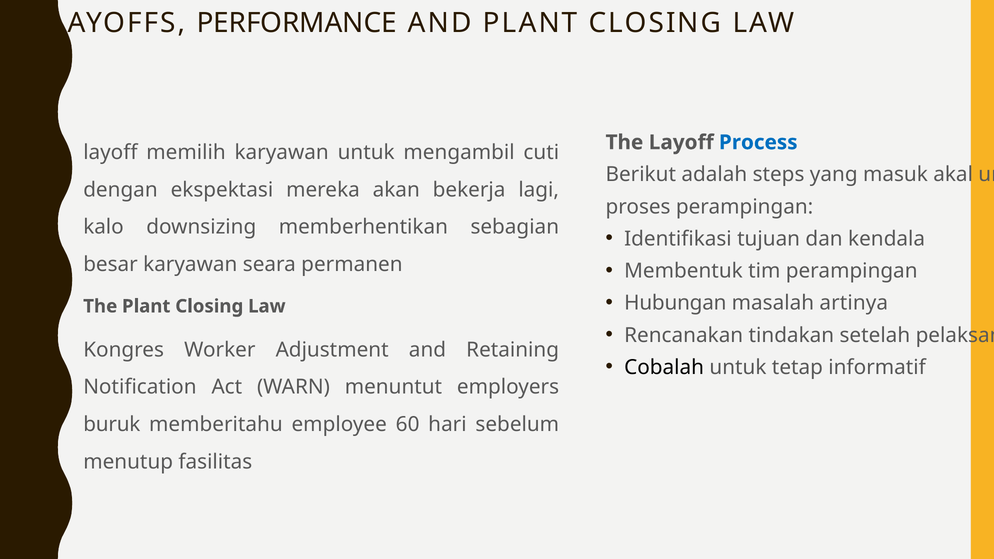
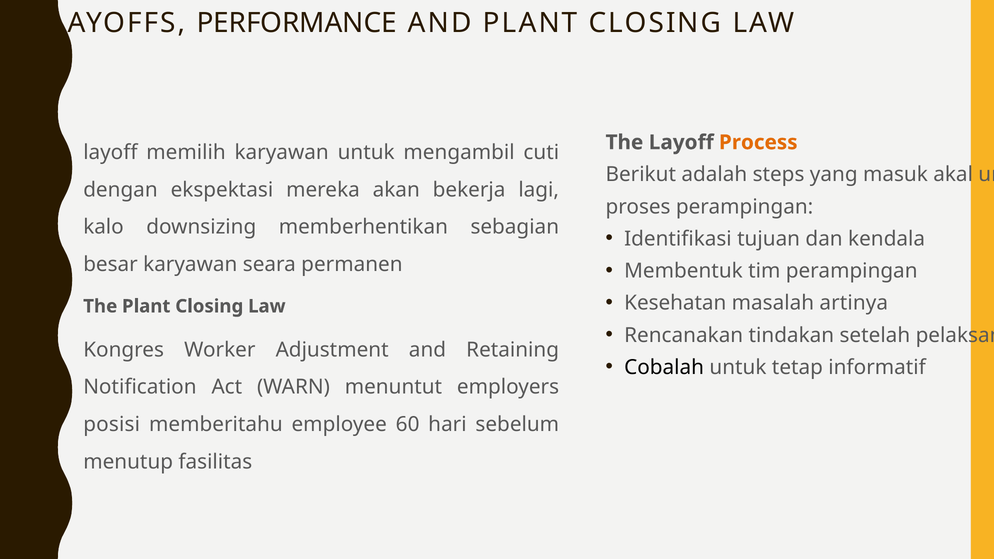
Process colour: blue -> orange (758, 142)
Hubungan: Hubungan -> Kesehatan (675, 303)
buruk: buruk -> posisi (112, 424)
